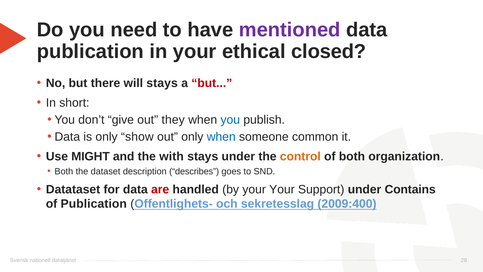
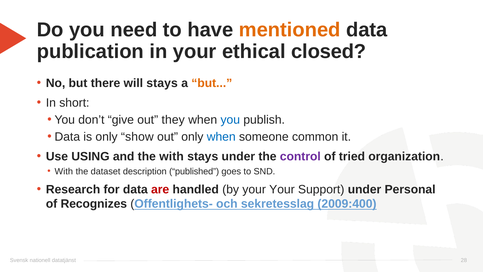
mentioned colour: purple -> orange (290, 30)
but colour: red -> orange (212, 83)
MIGHT: MIGHT -> USING (90, 156)
control colour: orange -> purple (300, 156)
of both: both -> tried (352, 156)
Both: Both -> With (64, 171)
describes: describes -> published (194, 171)
Datataset: Datataset -> Research (73, 189)
Contains: Contains -> Personal (410, 189)
of Publication: Publication -> Recognizes (94, 204)
